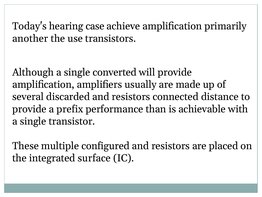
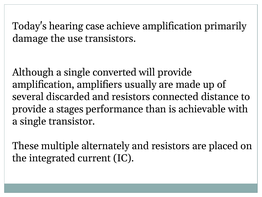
another: another -> damage (30, 38)
prefix: prefix -> stages (70, 109)
configured: configured -> alternately (105, 145)
surface: surface -> current (94, 158)
